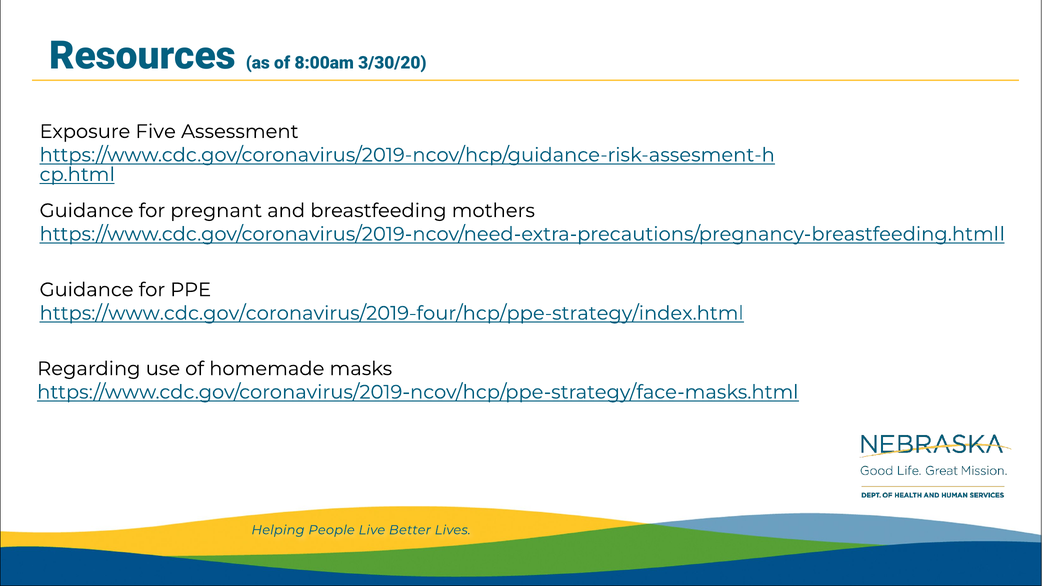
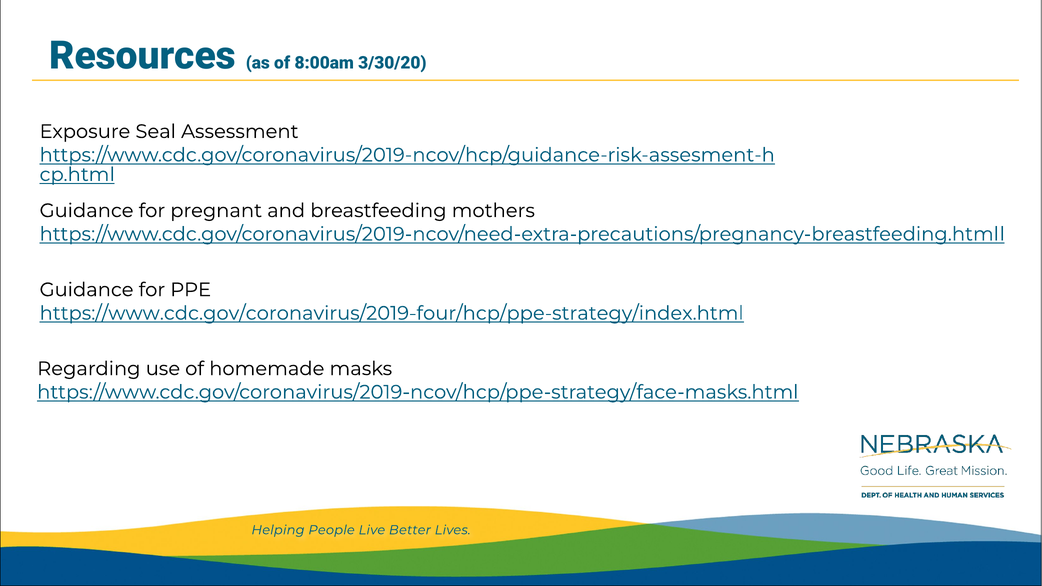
Five: Five -> Seal (156, 132)
